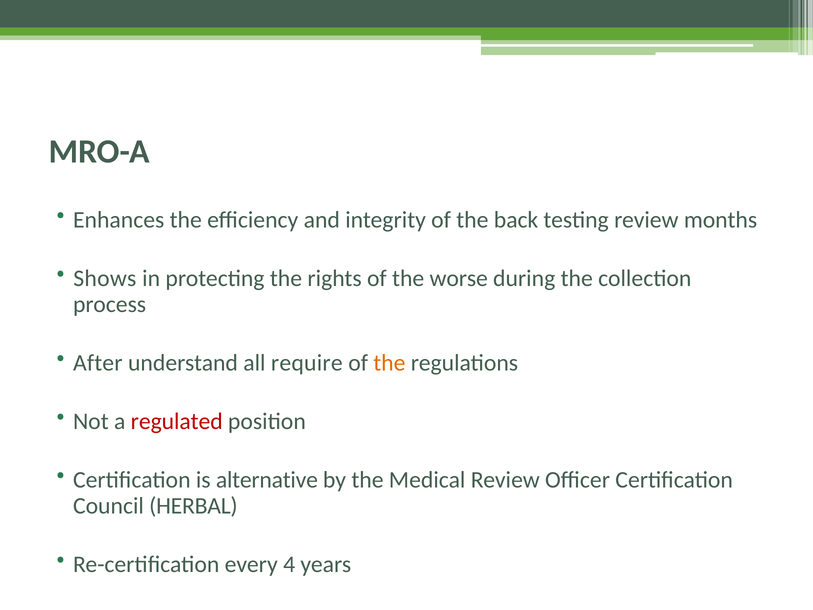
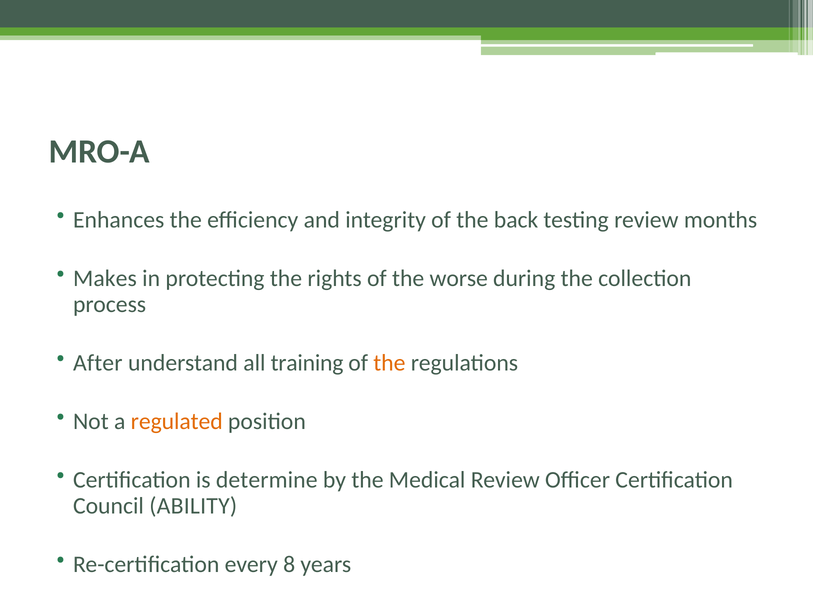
Shows: Shows -> Makes (105, 278)
require: require -> training (307, 363)
regulated colour: red -> orange (177, 421)
alternative: alternative -> determine (267, 480)
HERBAL: HERBAL -> ABILITY (193, 506)
4: 4 -> 8 (289, 564)
